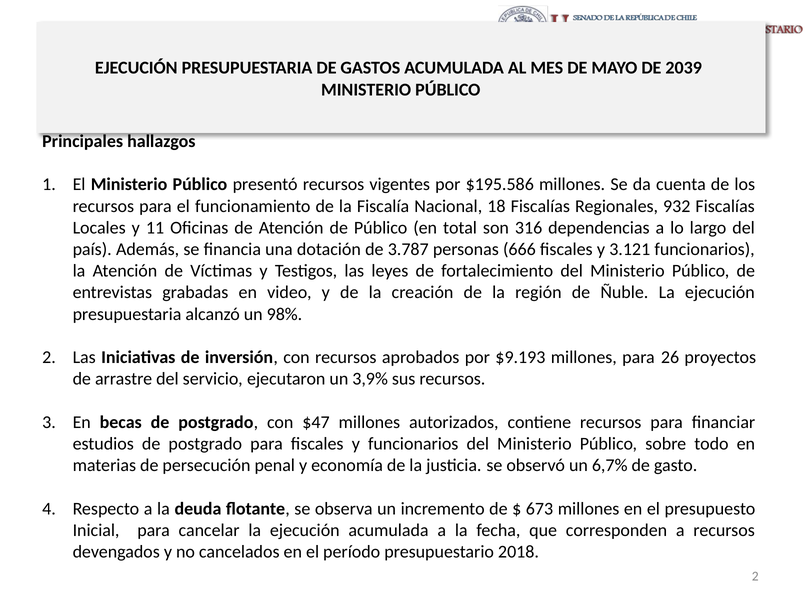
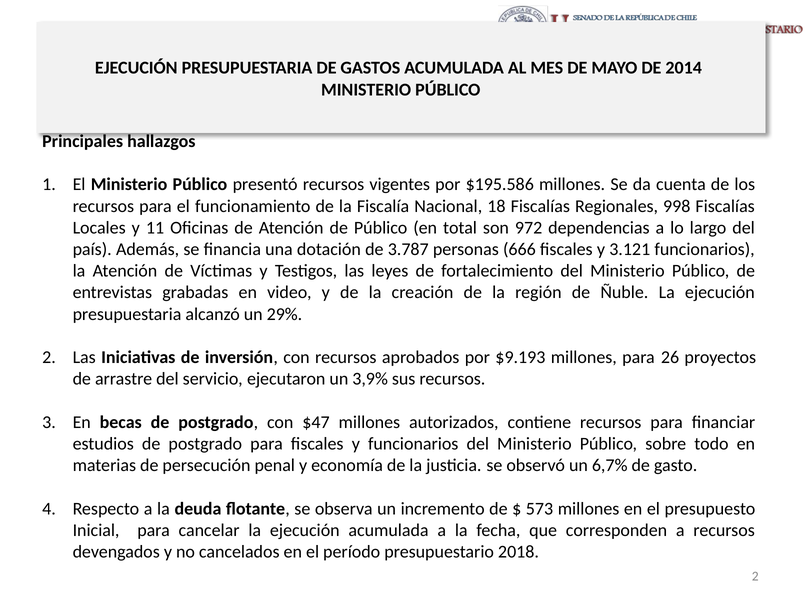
2039: 2039 -> 2014 (684, 68)
932: 932 -> 998 (677, 206)
316: 316 -> 972 (529, 228)
98%: 98% -> 29% (284, 314)
673: 673 -> 573 (539, 509)
